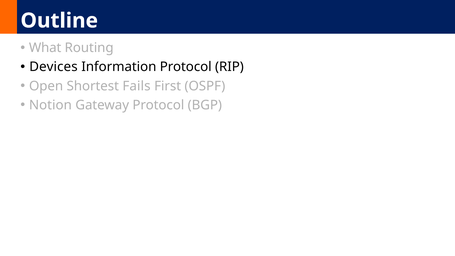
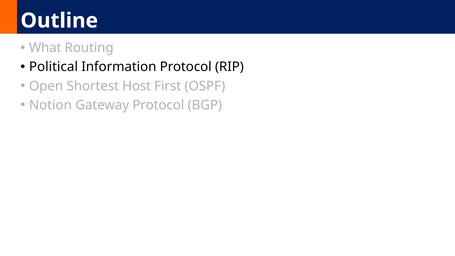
Devices: Devices -> Political (53, 67)
Fails: Fails -> Host (137, 86)
